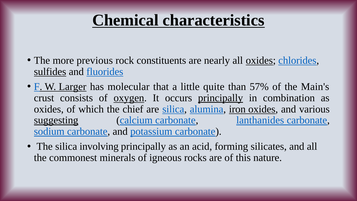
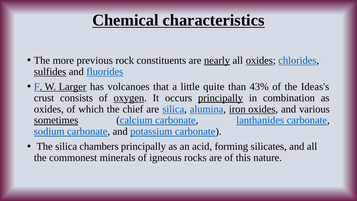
nearly underline: none -> present (217, 60)
molecular: molecular -> volcanoes (129, 87)
57%: 57% -> 43% (259, 87)
Main's: Main's -> Ideas's (315, 87)
suggesting: suggesting -> sometimes (56, 120)
involving: involving -> chambers (99, 146)
